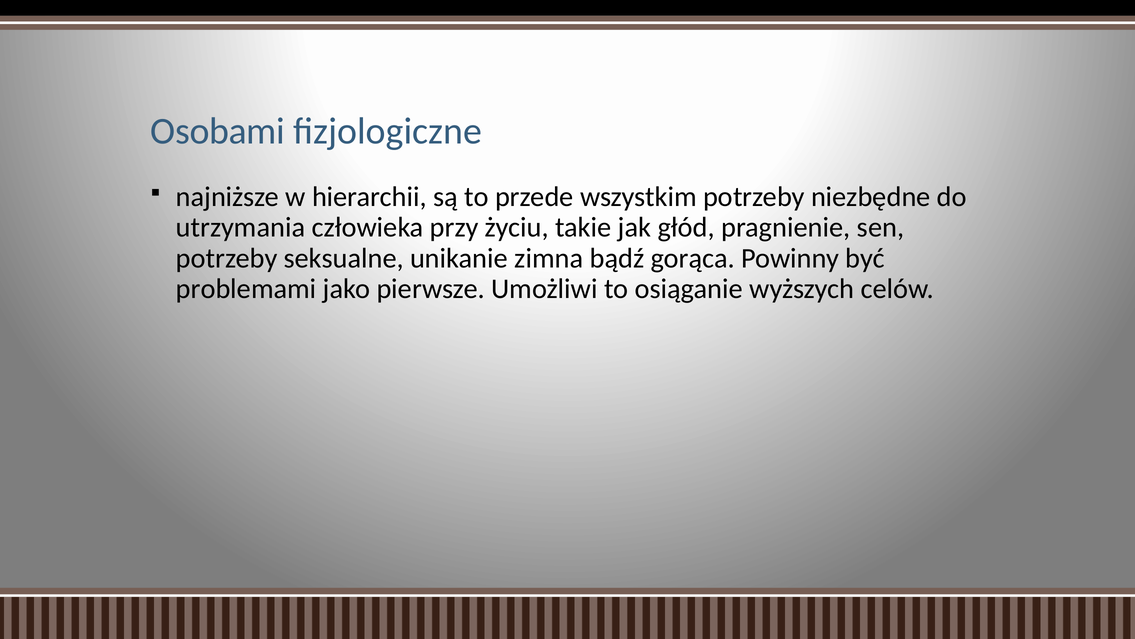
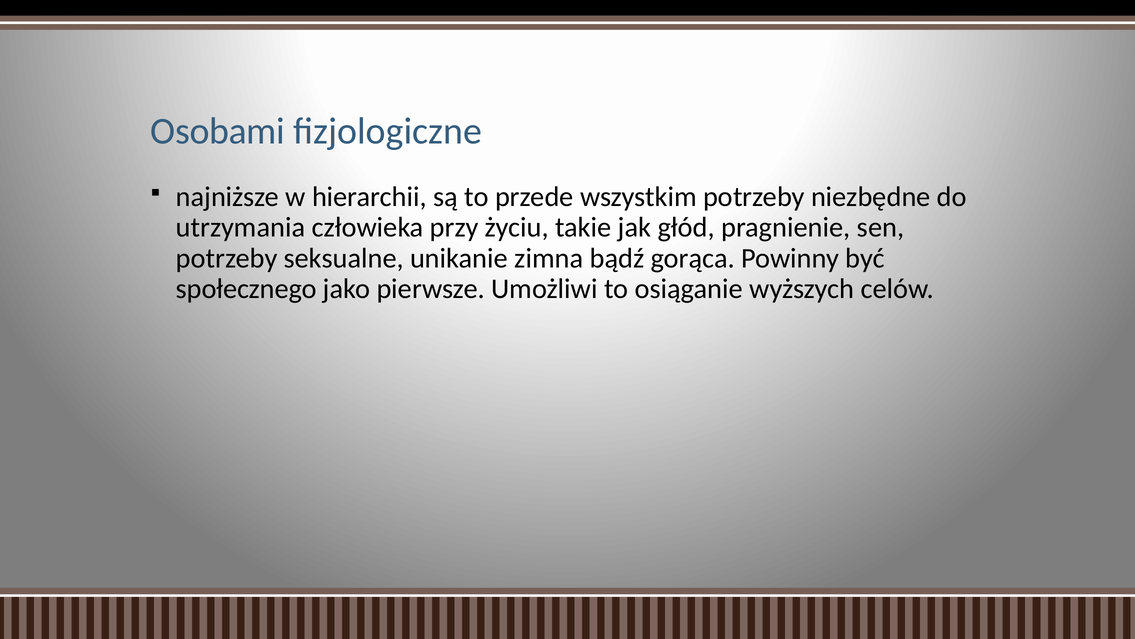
problemami: problemami -> społecznego (246, 289)
